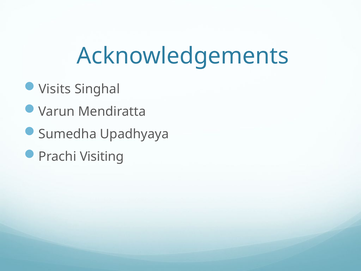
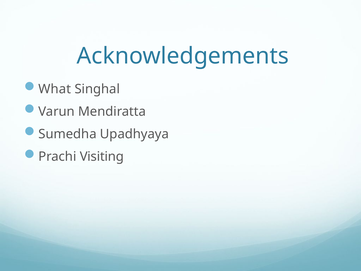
Visits: Visits -> What (55, 89)
